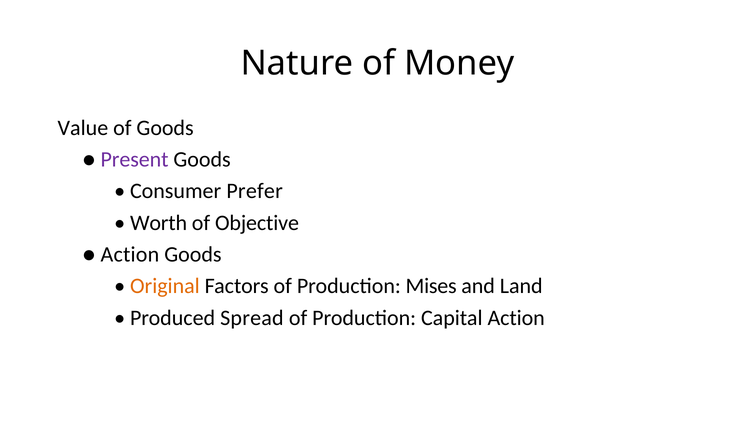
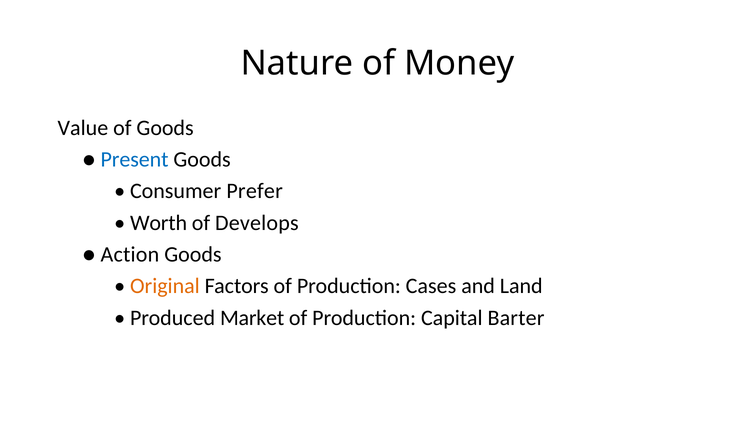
Present colour: purple -> blue (135, 159)
Objective: Objective -> Develops (257, 223)
Mises: Mises -> Cases (431, 286)
Spread: Spread -> Market (252, 318)
Capital Action: Action -> Barter (516, 318)
